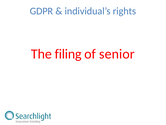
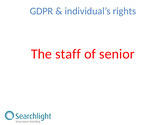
filing: filing -> staff (68, 54)
